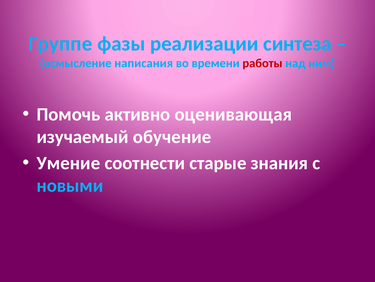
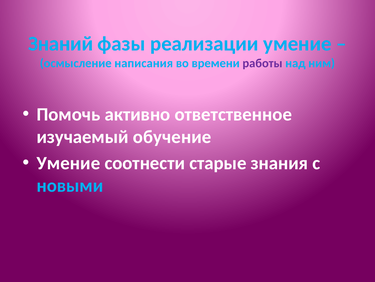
Группе: Группе -> Знаний (61, 44)
реализации синтеза: синтеза -> умение (297, 44)
работы colour: red -> purple (262, 63)
оценивающая: оценивающая -> ответственное (233, 114)
